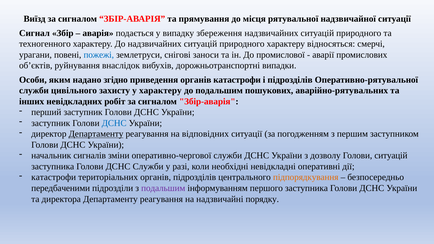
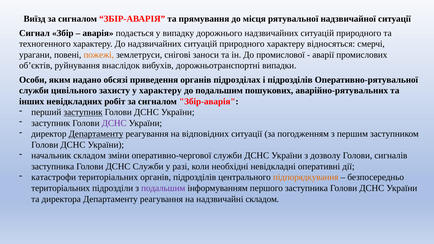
збереження: збереження -> дорожнього (219, 33)
пожежі colour: blue -> orange (99, 55)
згідно: згідно -> обсязі (116, 80)
органів катастрофи: катастрофи -> підрозділах (237, 80)
заступник underline: none -> present (83, 112)
ДСНС colour: blue -> purple (114, 123)
начальник сигналів: сигналів -> складом (90, 156)
Голови ситуацій: ситуацій -> сигналів (391, 156)
передбаченими: передбаченими -> територіальних (61, 188)
надзвичайні порядку: порядку -> складом (262, 199)
